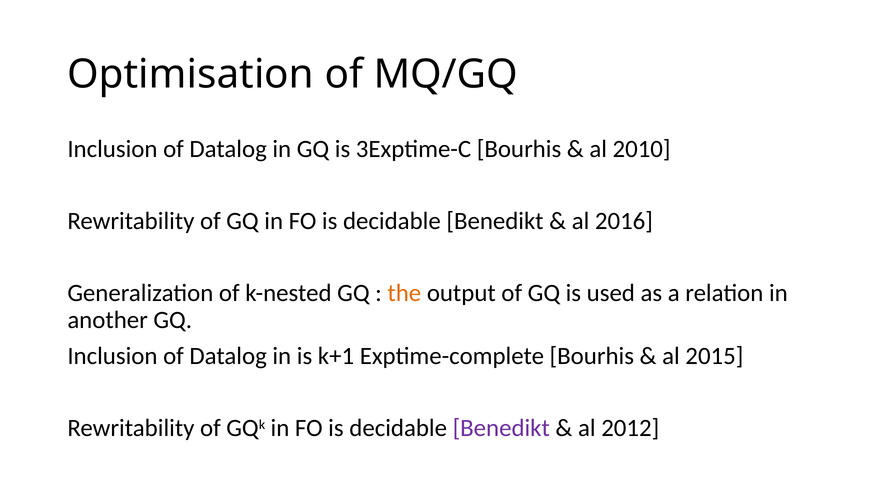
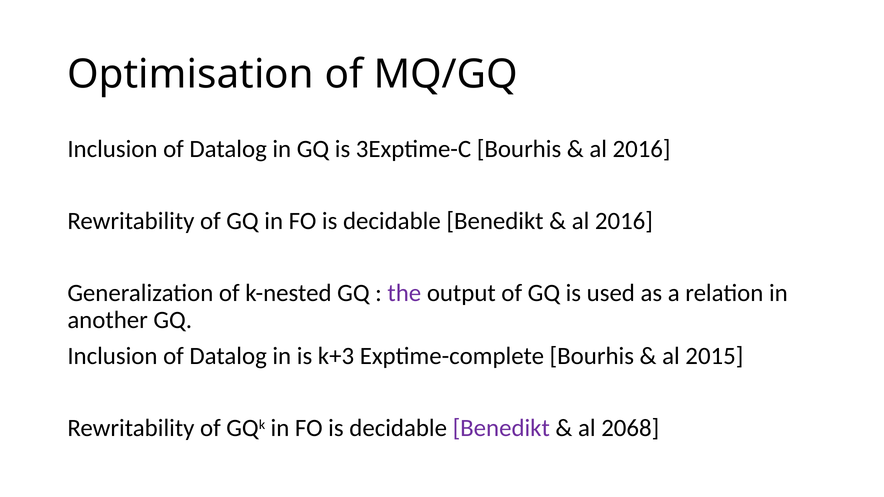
2010: 2010 -> 2016 (642, 149)
the colour: orange -> purple (404, 293)
k+1: k+1 -> k+3 (336, 356)
2012: 2012 -> 2068 (630, 428)
